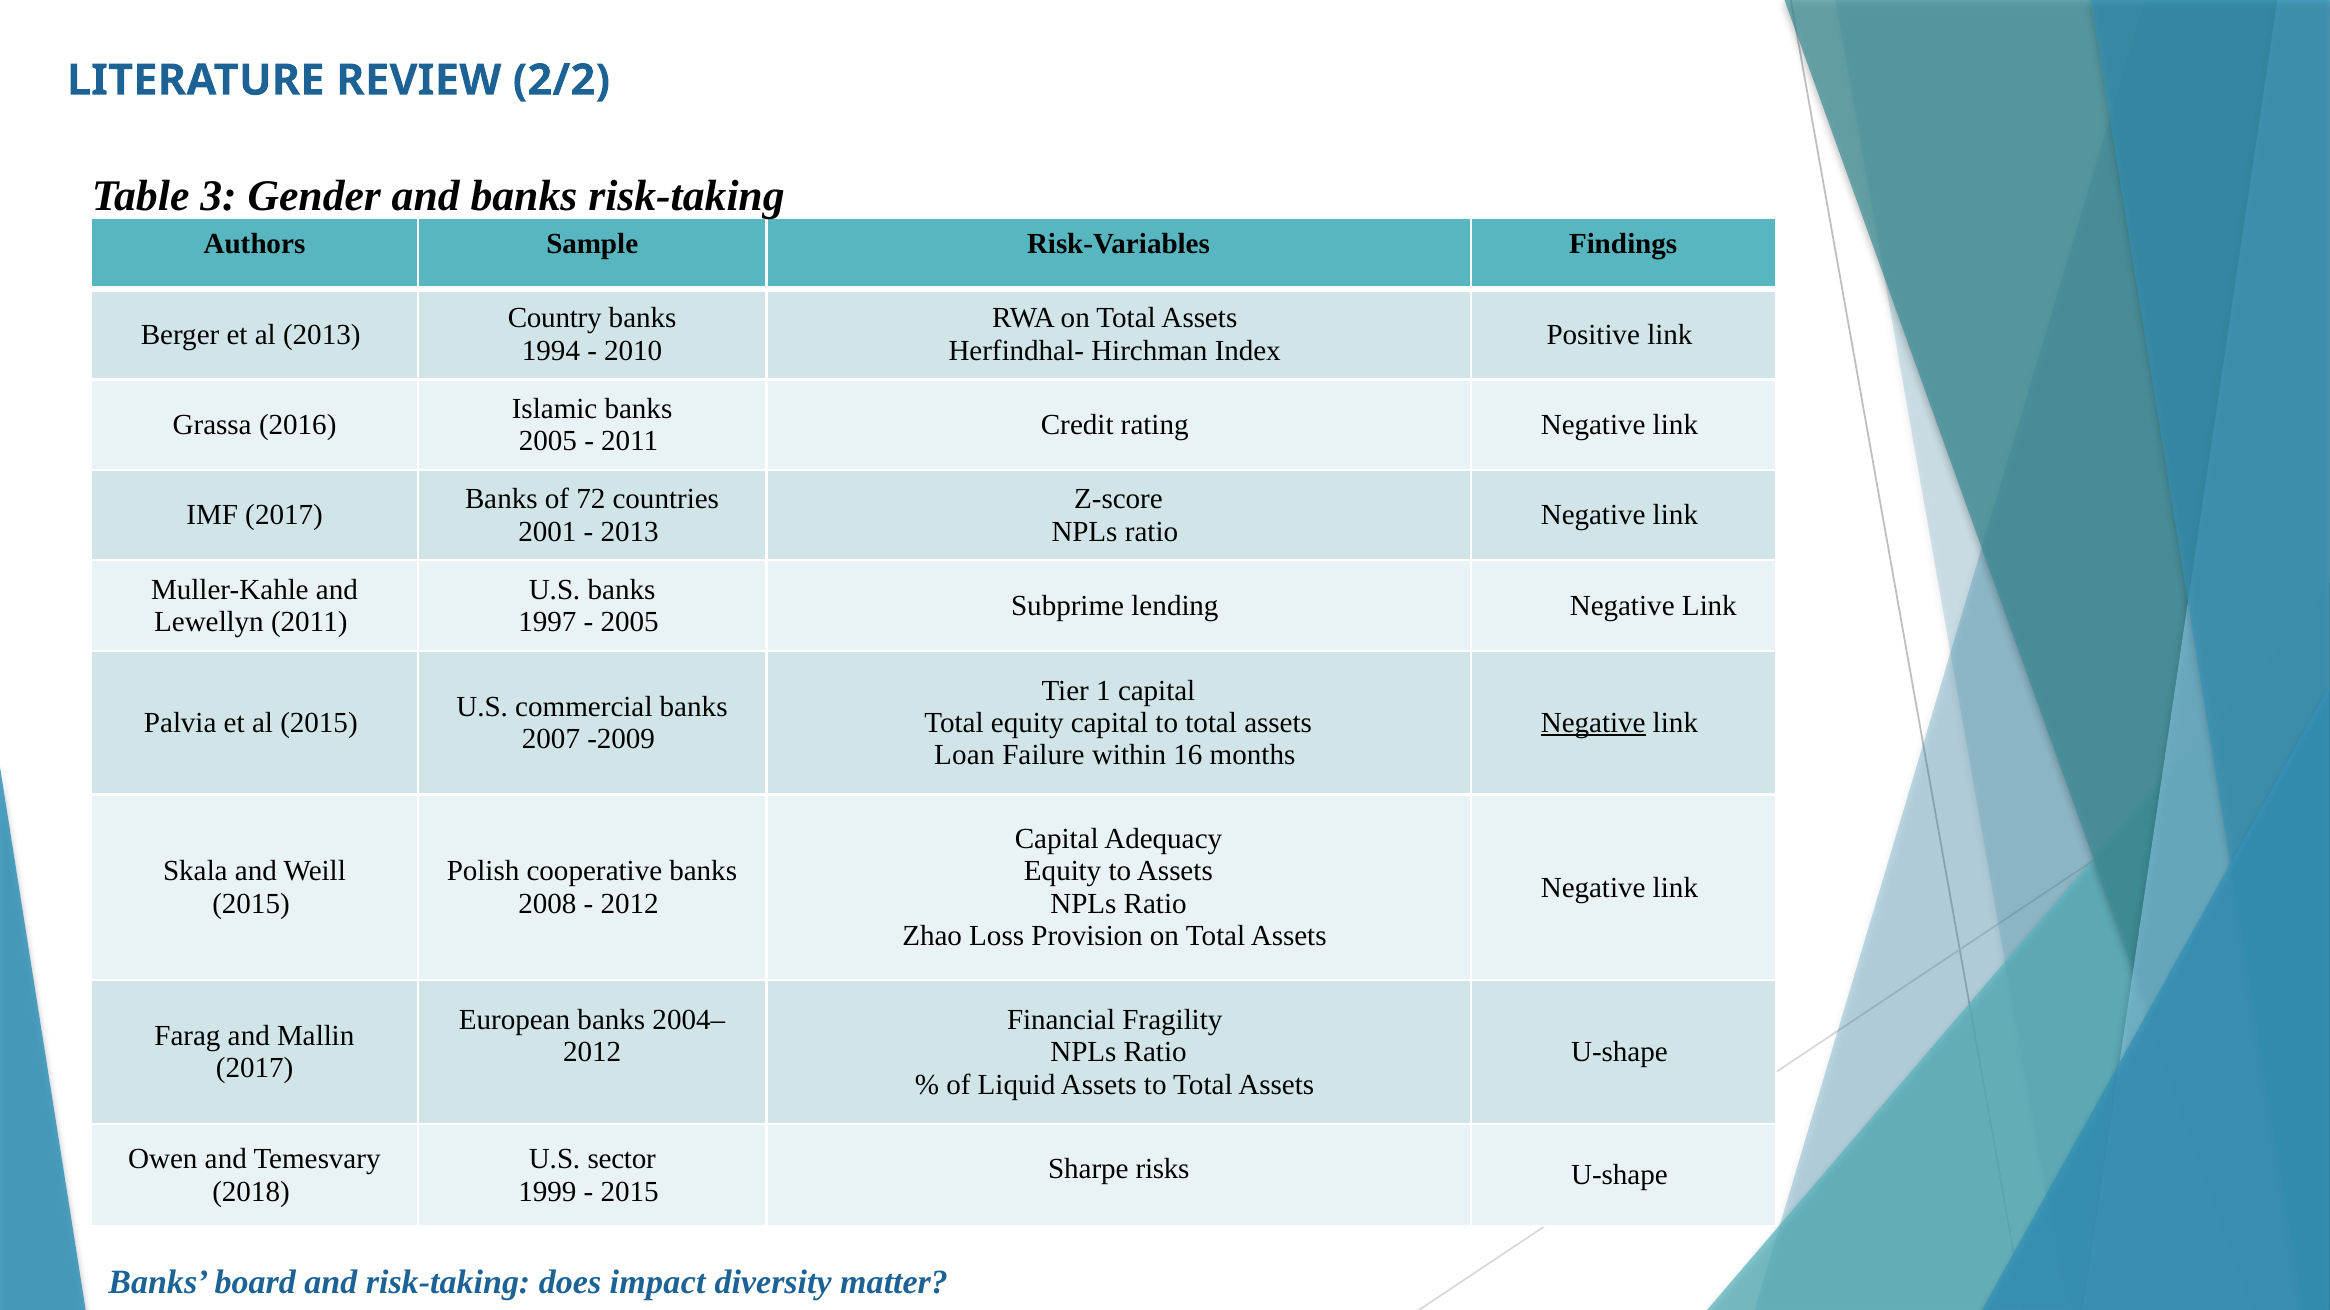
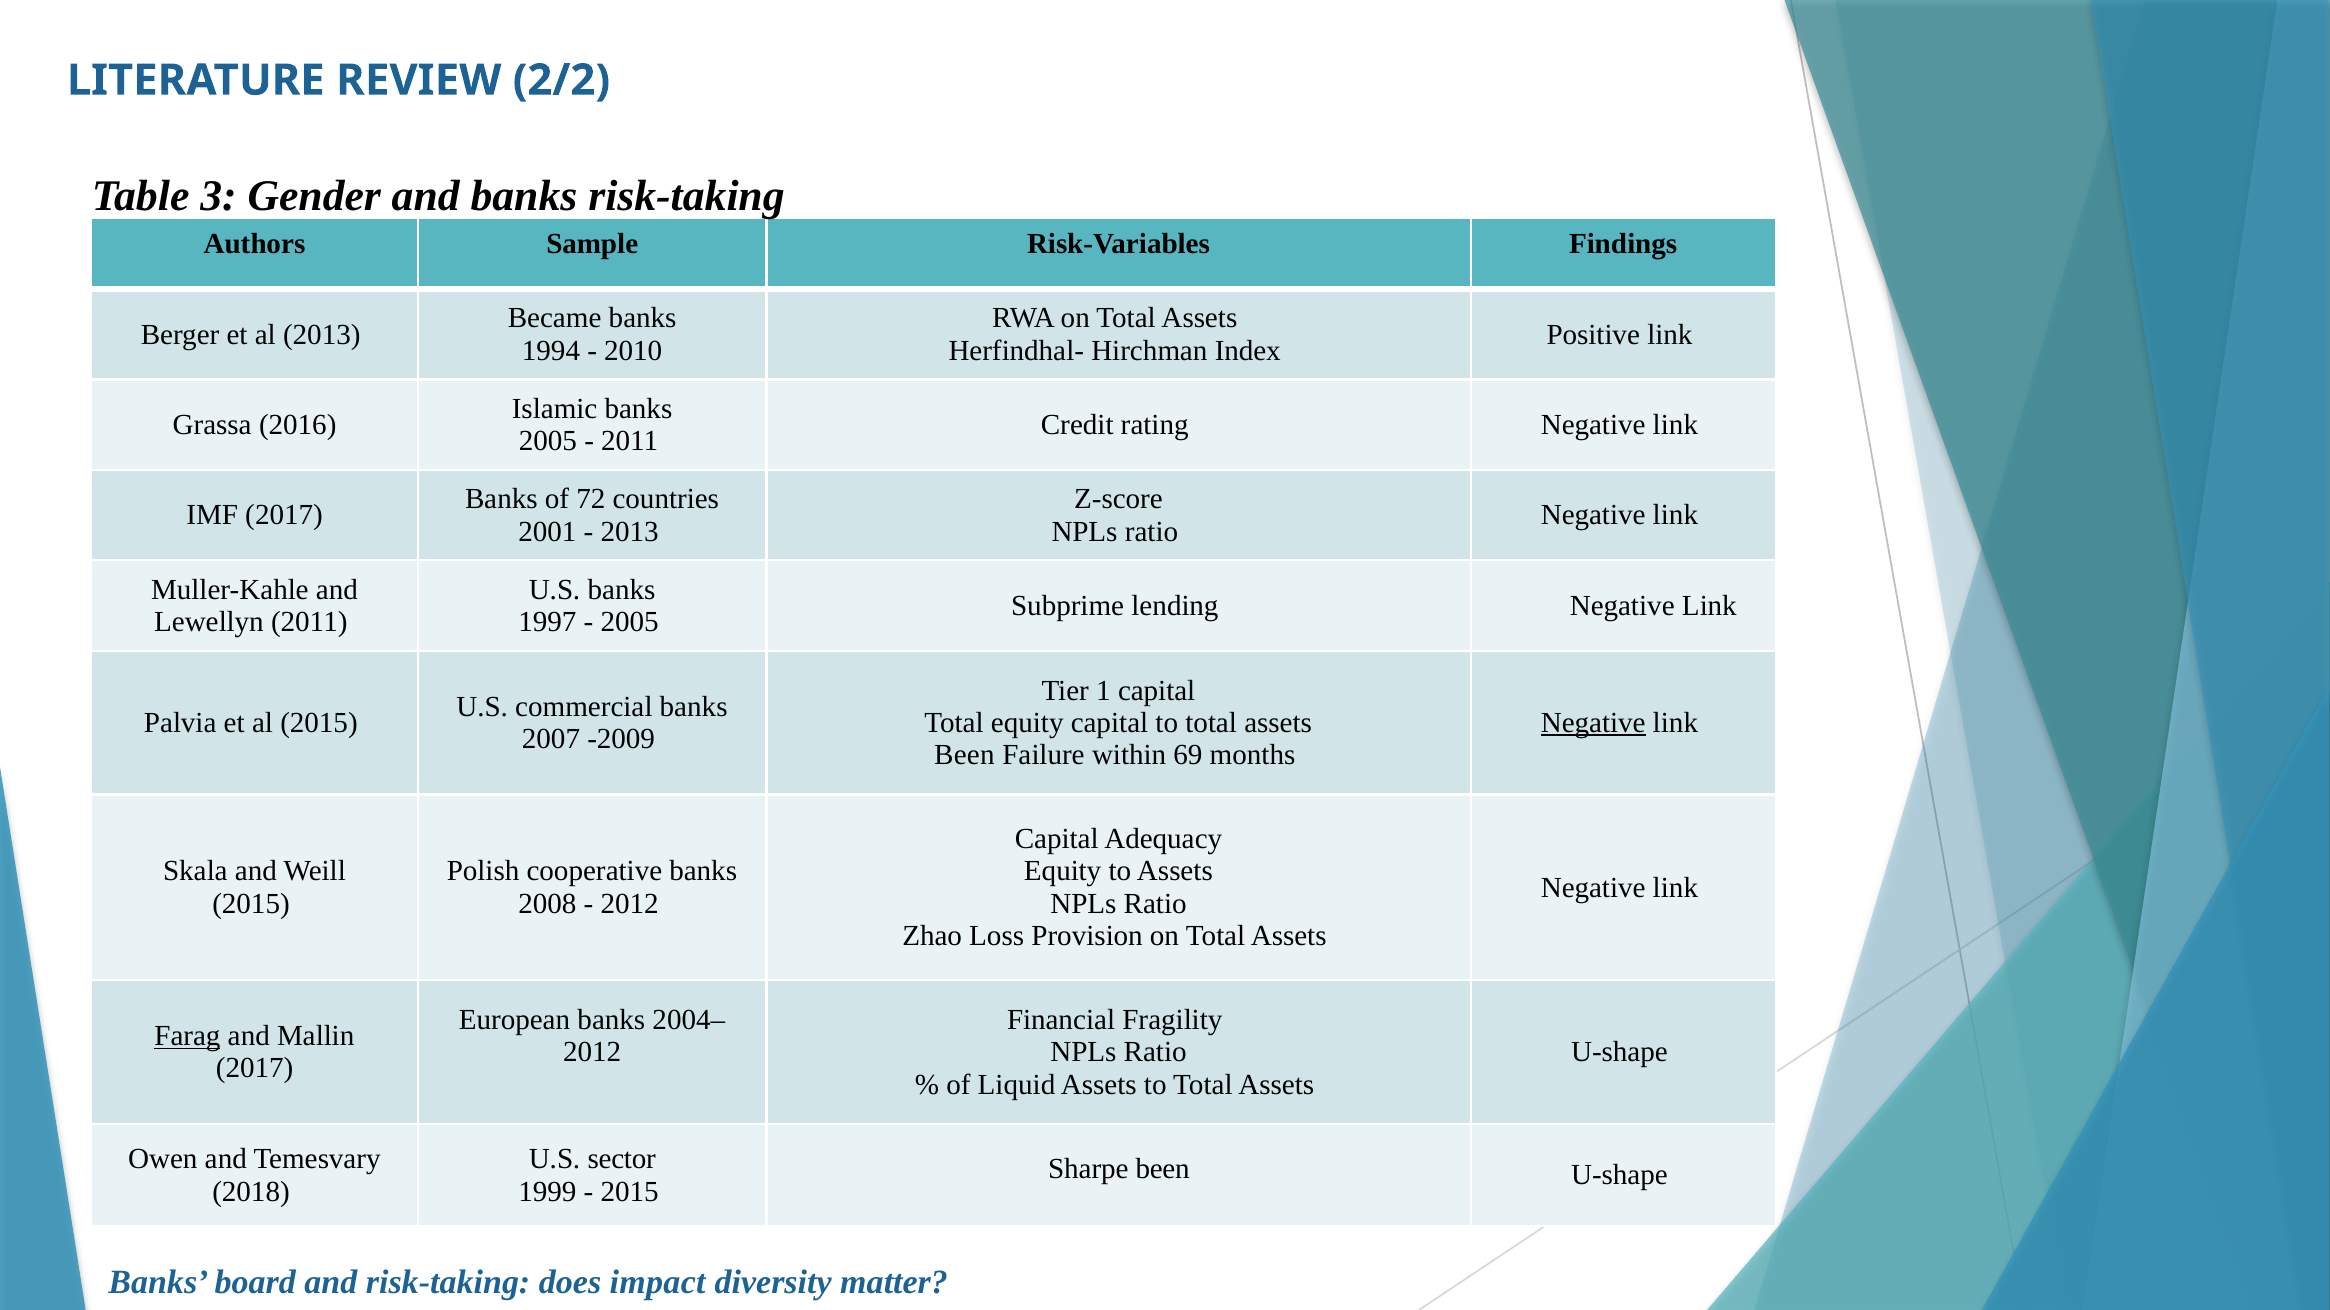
Country: Country -> Became (555, 318)
Loan: Loan -> Been (964, 756)
16: 16 -> 69 (1188, 756)
Farag underline: none -> present (187, 1037)
Sharpe risks: risks -> been (1163, 1170)
